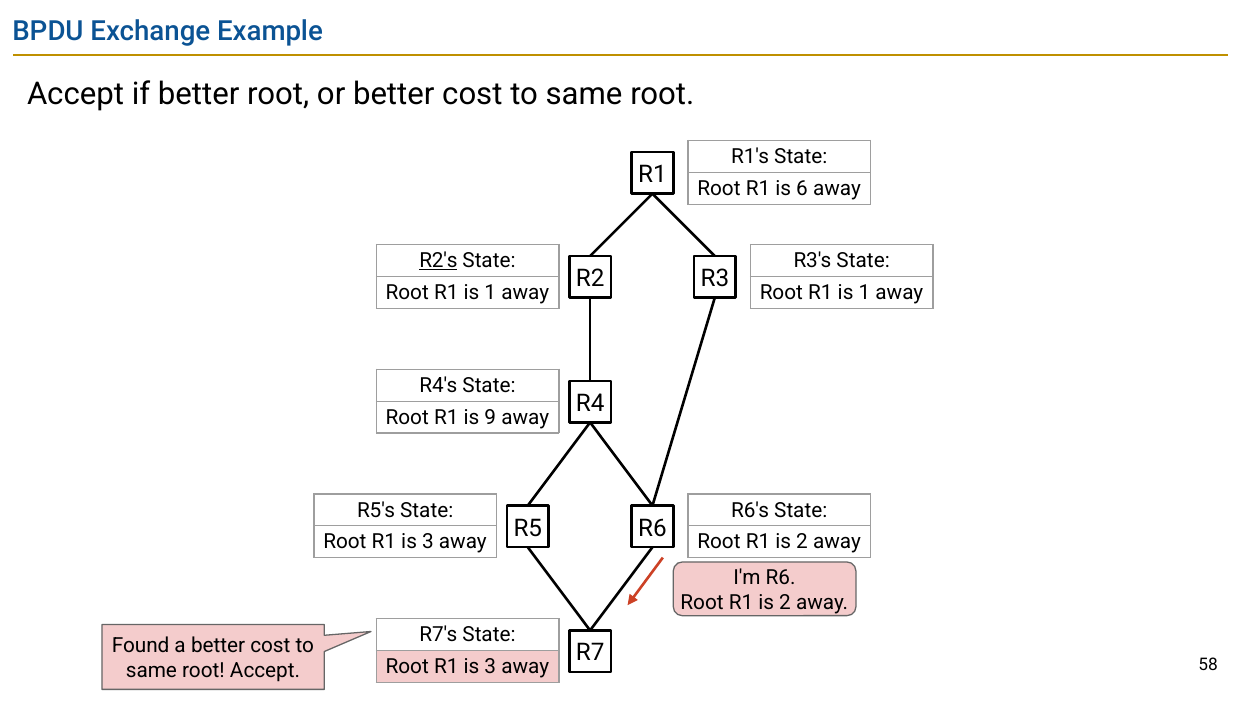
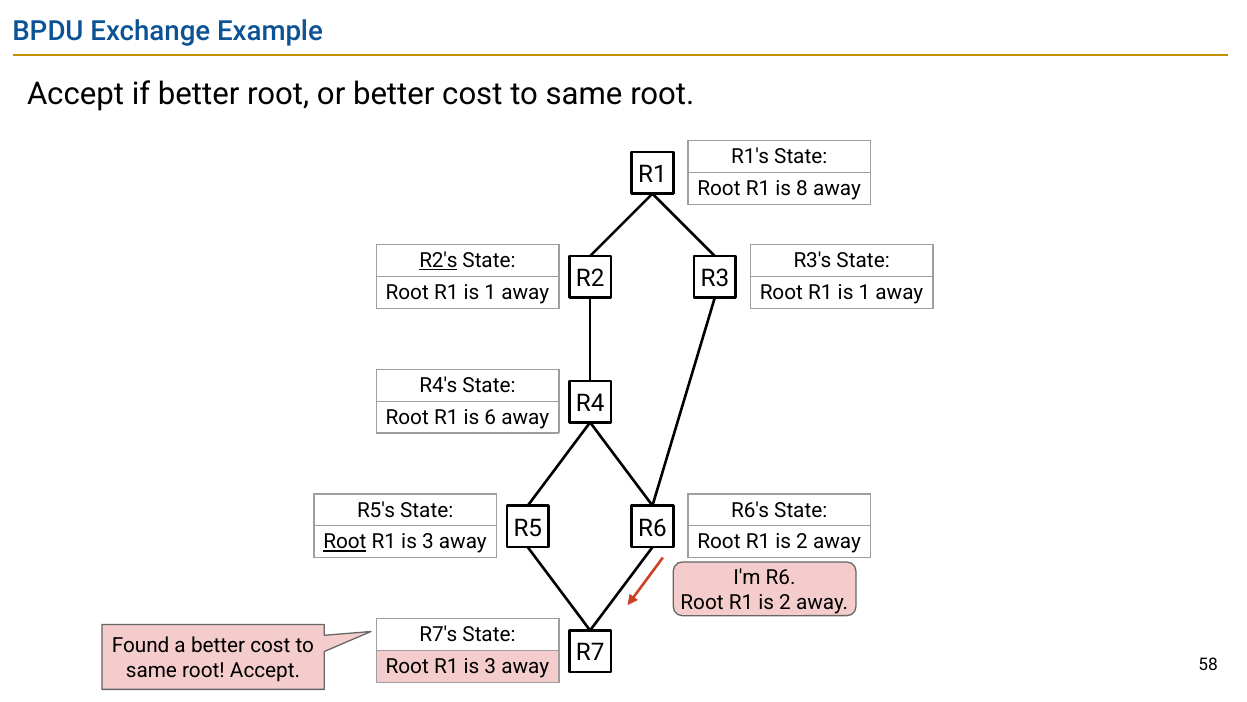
6: 6 -> 8 (802, 188)
9: 9 -> 6 (490, 417)
Root underline: none -> present (345, 542)
